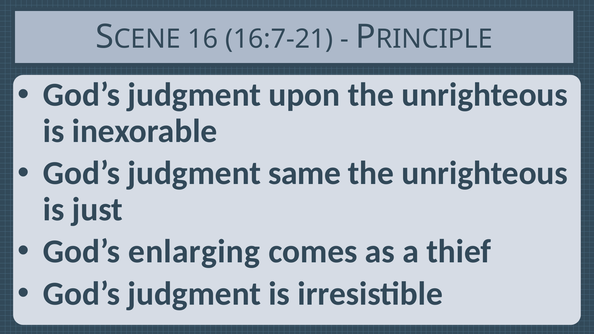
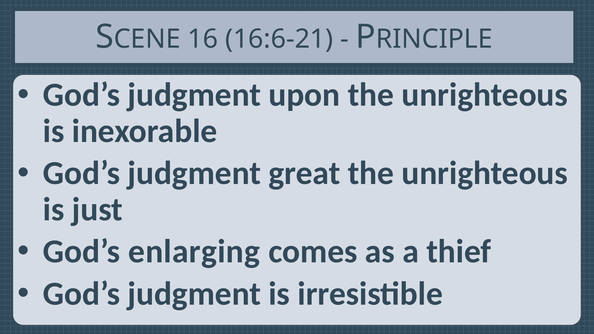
16:7-21: 16:7-21 -> 16:6-21 (279, 39)
same: same -> great (304, 173)
